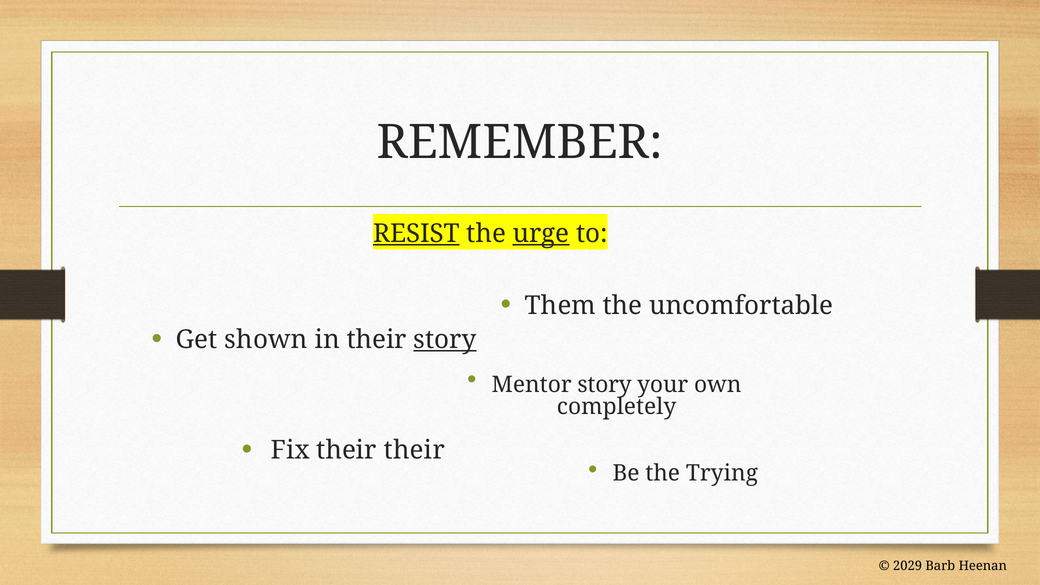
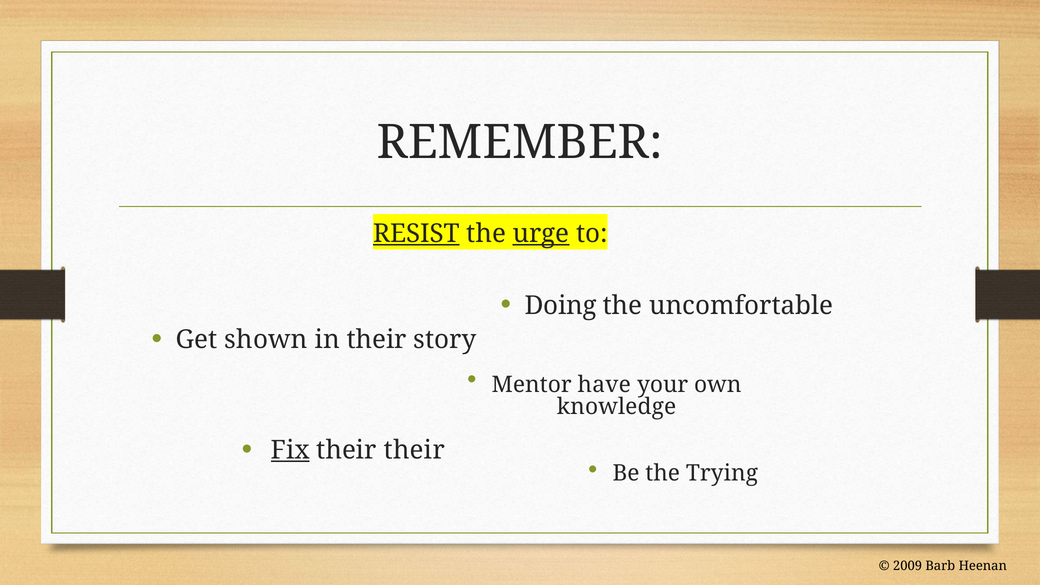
Them: Them -> Doing (561, 305)
story underline: present -> none (445, 340)
Mentor story: story -> have (604, 385)
completely: completely -> knowledge (616, 407)
Fix underline: none -> present (290, 450)
2029: 2029 -> 2009 (908, 566)
